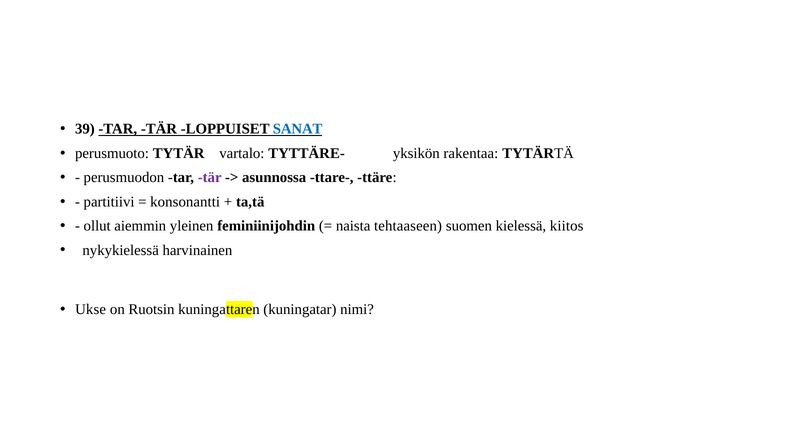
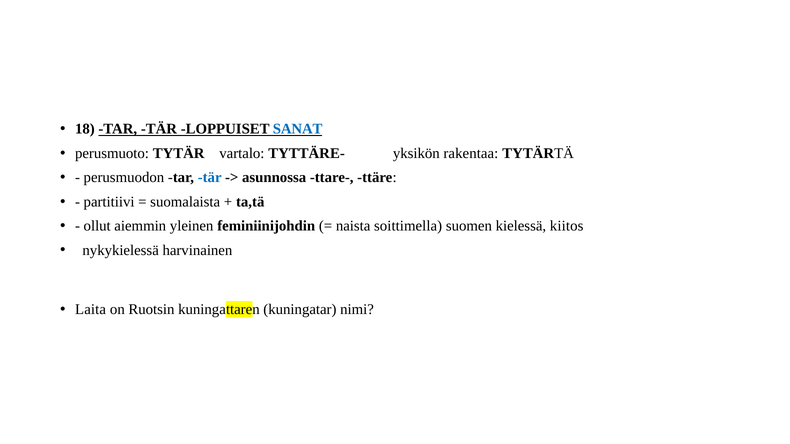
39: 39 -> 18 (85, 129)
tär colour: purple -> blue (210, 178)
konsonantti: konsonantti -> suomalaista (185, 202)
tehtaaseen: tehtaaseen -> soittimella (408, 226)
Ukse: Ukse -> Laita (91, 310)
